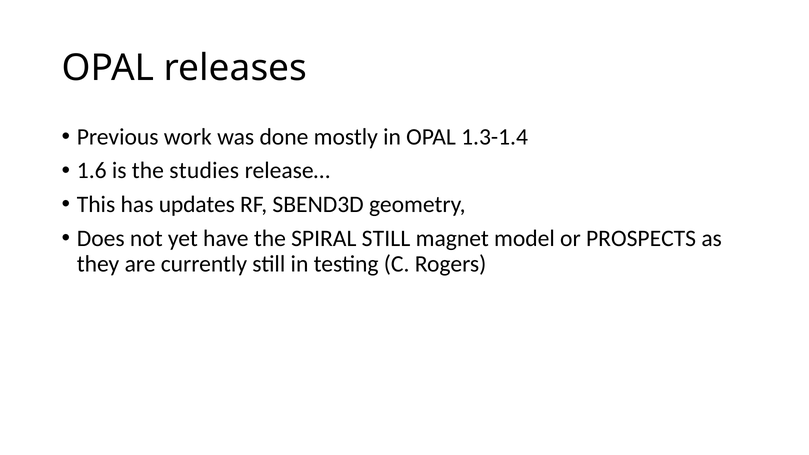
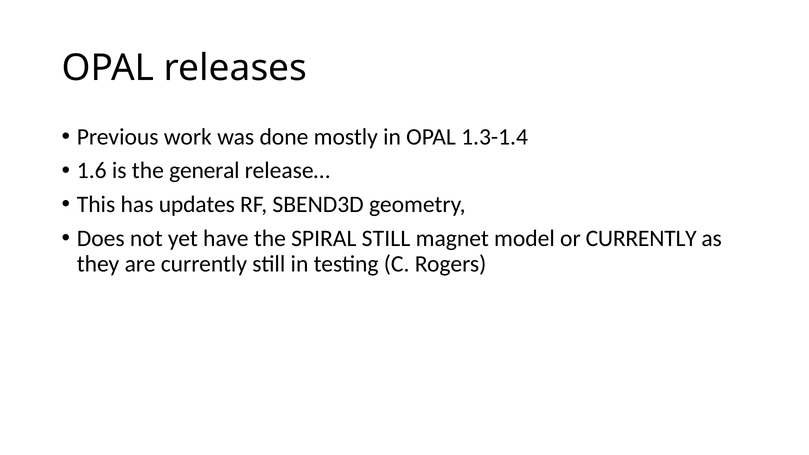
studies: studies -> general (204, 171)
or PROSPECTS: PROSPECTS -> CURRENTLY (641, 239)
